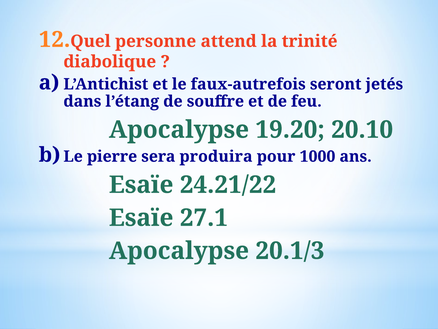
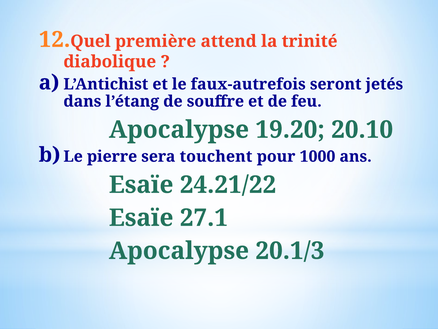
personne: personne -> première (156, 41)
produira: produira -> touchent (216, 156)
